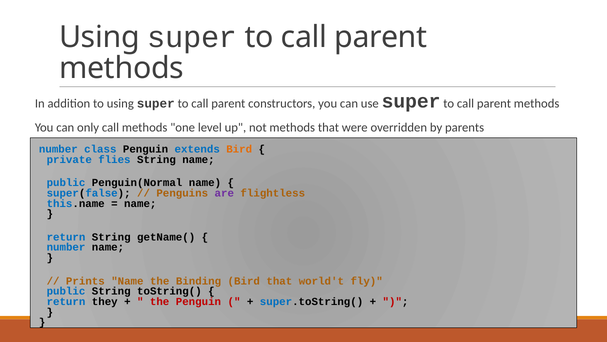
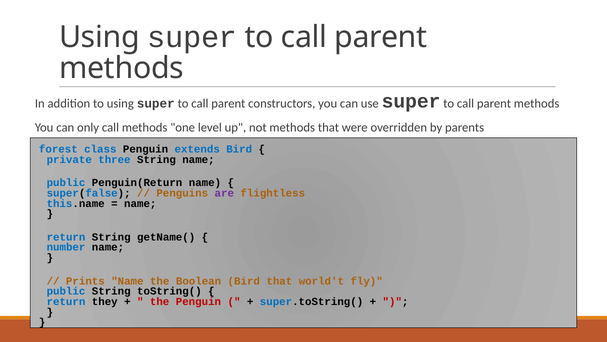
number: number -> forest (58, 149)
Bird colour: orange -> blue (239, 149)
flies: flies -> three (114, 159)
Penguin(Normal: Penguin(Normal -> Penguin(Return (137, 183)
Binding: Binding -> Boolean (199, 281)
